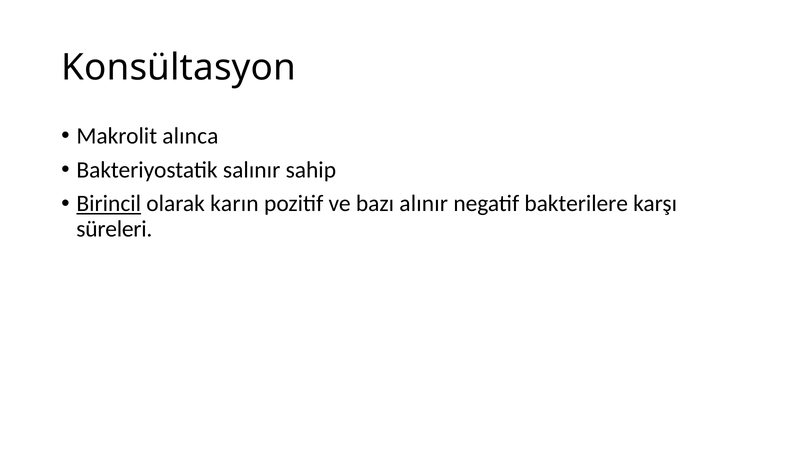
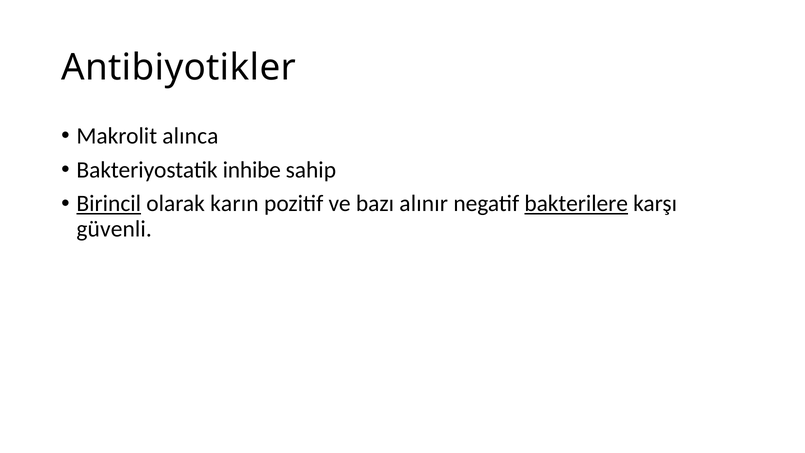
Konsültasyon: Konsültasyon -> Antibiyotikler (179, 68)
salınır: salınır -> inhibe (252, 170)
bakterilere underline: none -> present (576, 204)
süreleri: süreleri -> güvenli (114, 229)
